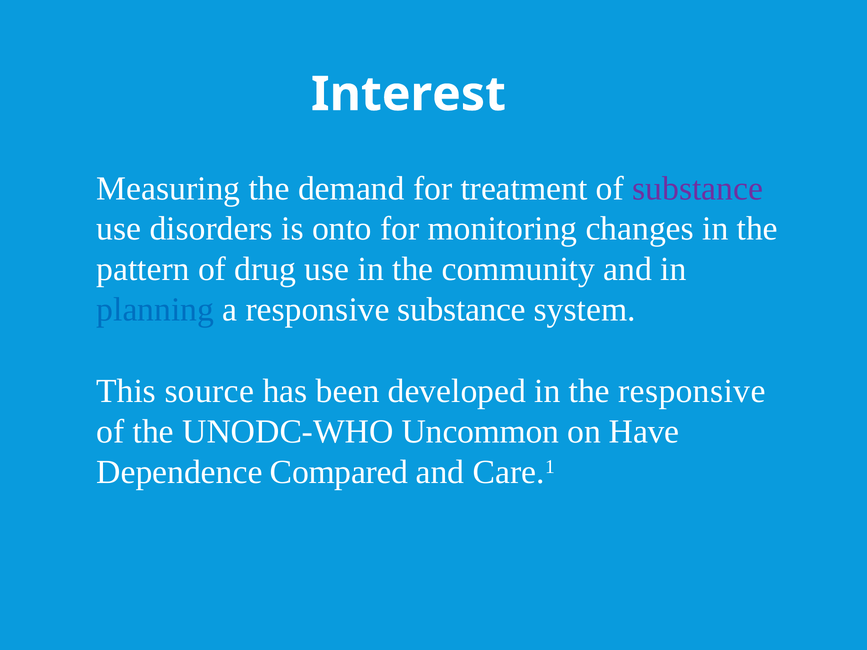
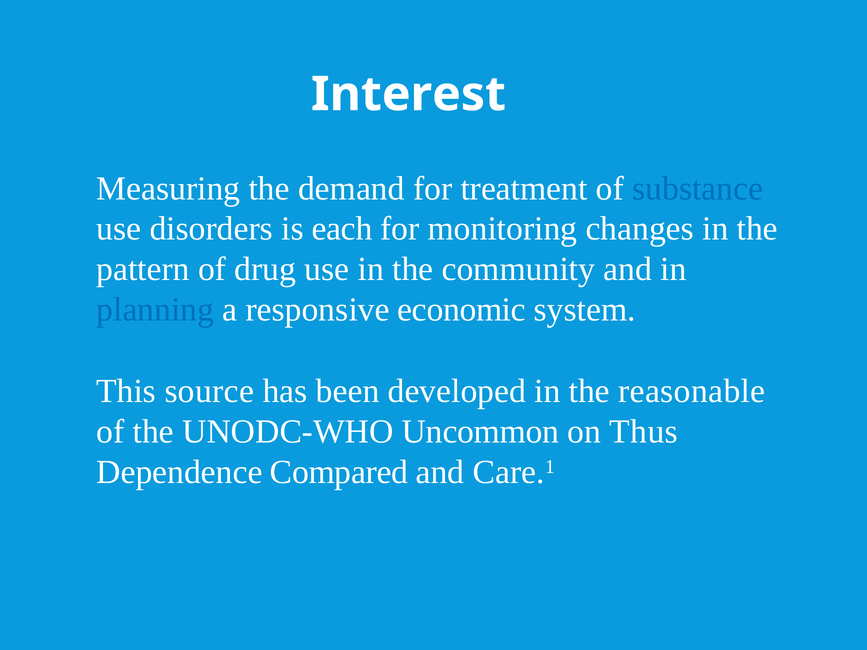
substance colour: purple -> blue (698, 188)
onto: onto -> each (342, 229)
responsive substance: substance -> economic (462, 310)
the responsive: responsive -> reasonable (692, 391)
Have: Have -> Thus (644, 432)
